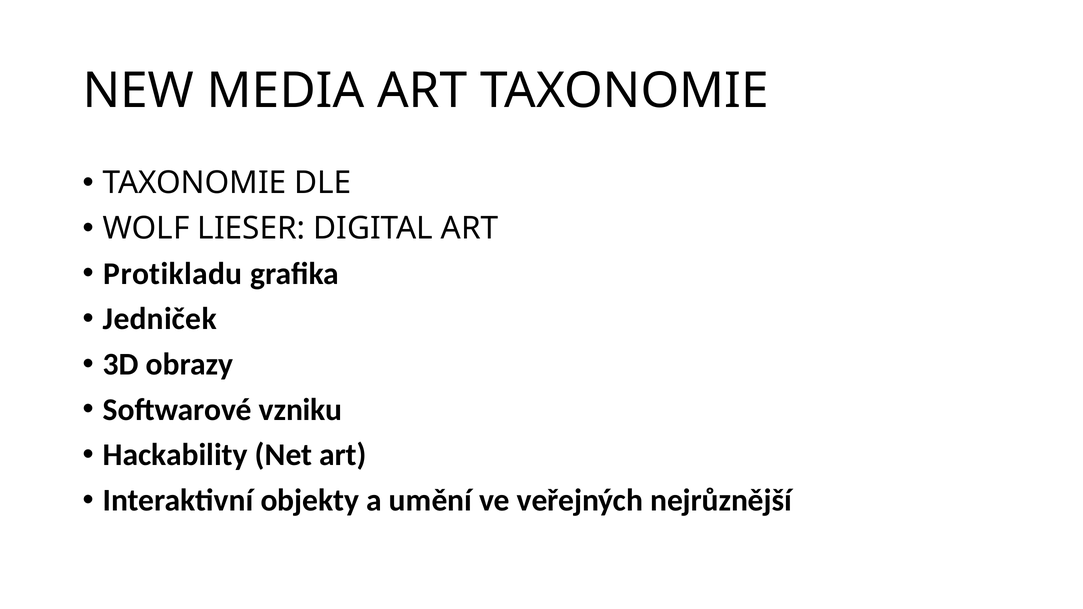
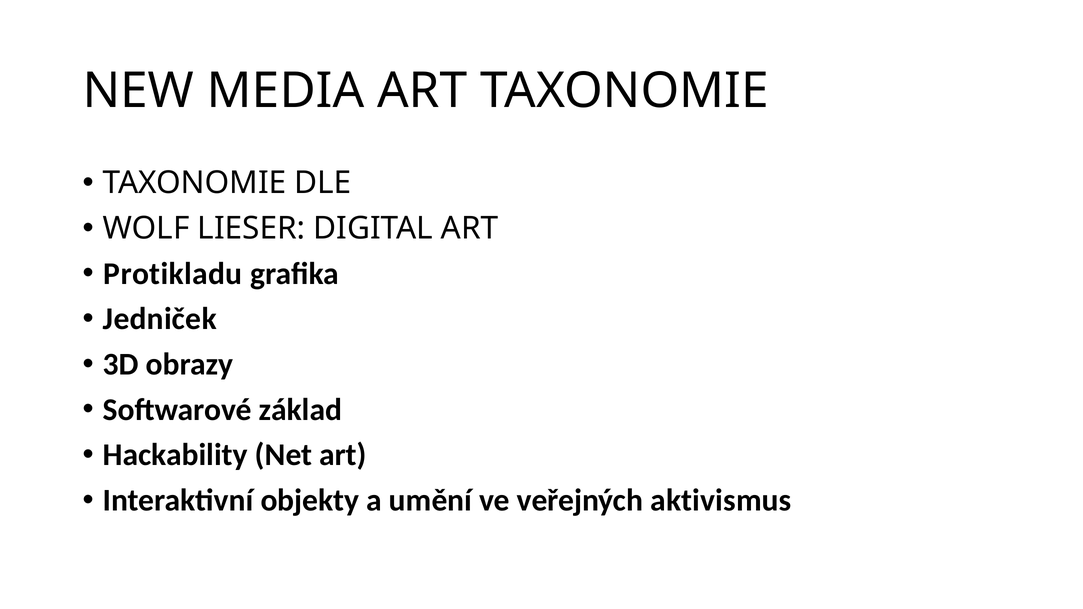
vzniku: vzniku -> základ (300, 410)
nejrůznější: nejrůznější -> aktivismus (721, 500)
